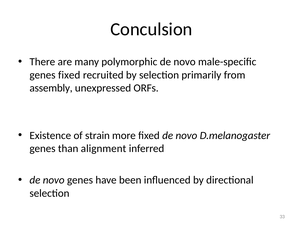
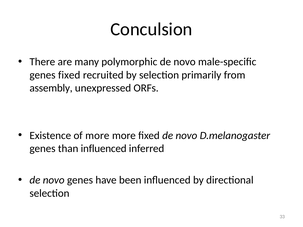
of strain: strain -> more (97, 136)
than alignment: alignment -> influenced (104, 149)
